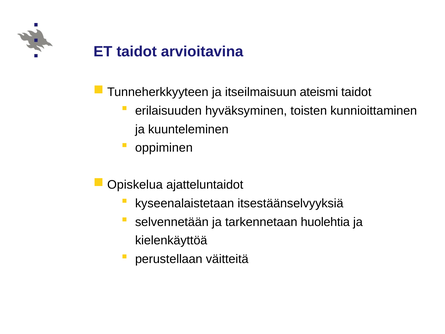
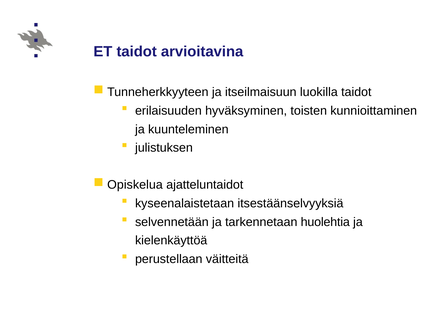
ateismi: ateismi -> luokilla (319, 92)
oppiminen: oppiminen -> julistuksen (164, 148)
